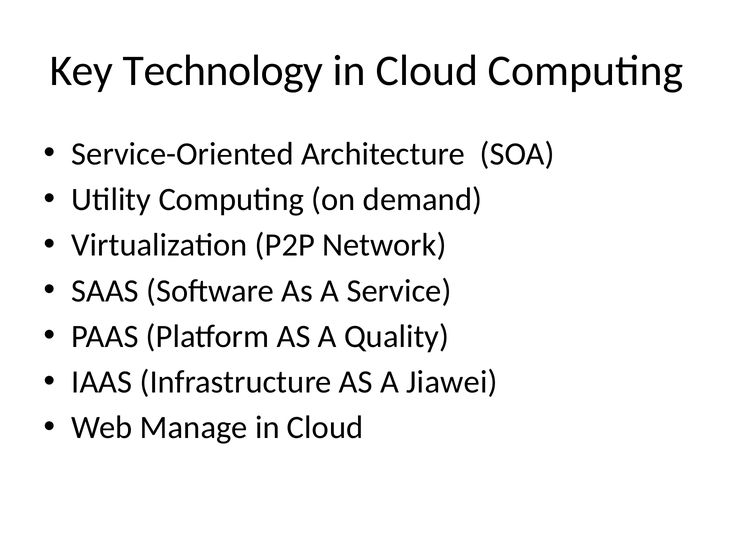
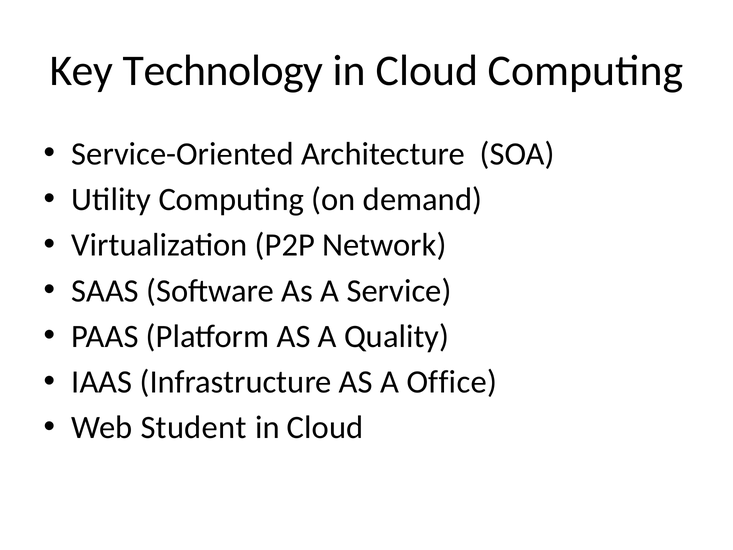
Jiawei: Jiawei -> Office (452, 382)
Manage: Manage -> Student (194, 428)
